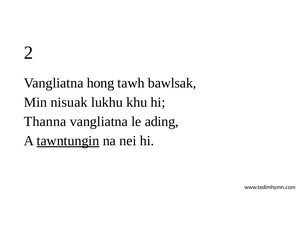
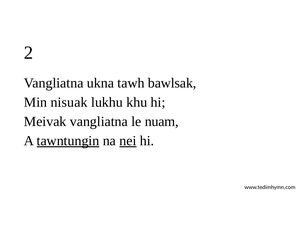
hong: hong -> ukna (100, 83)
Thanna: Thanna -> Meivak (45, 122)
ading: ading -> nuam (162, 122)
nei underline: none -> present (128, 141)
